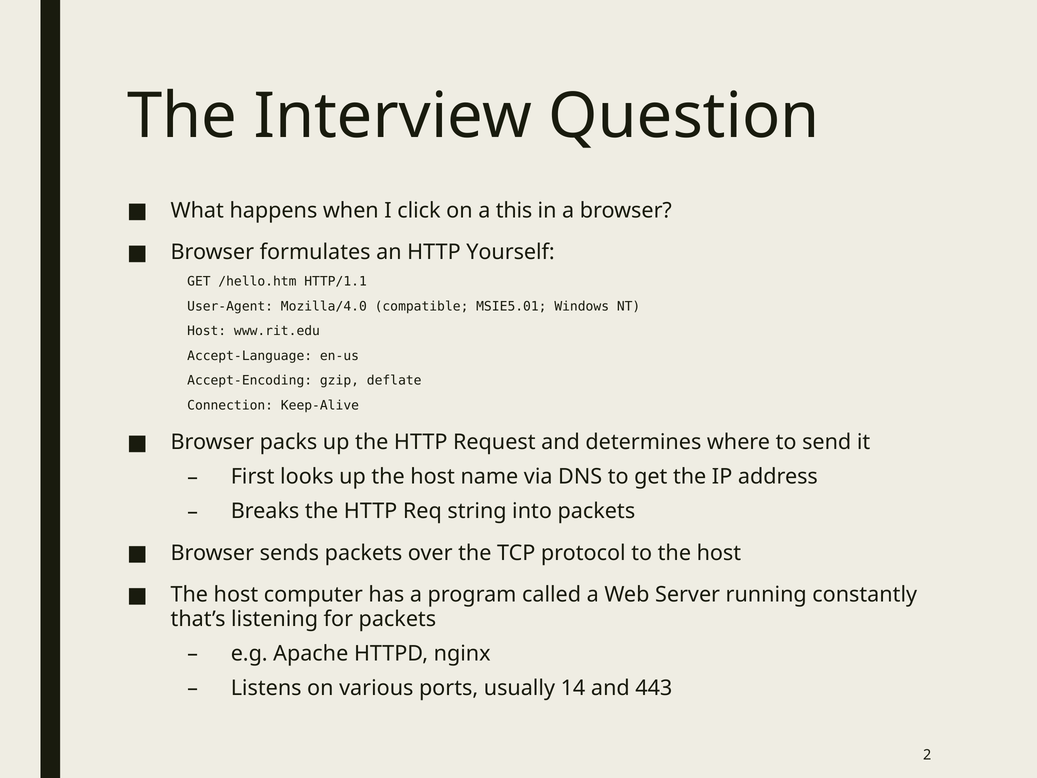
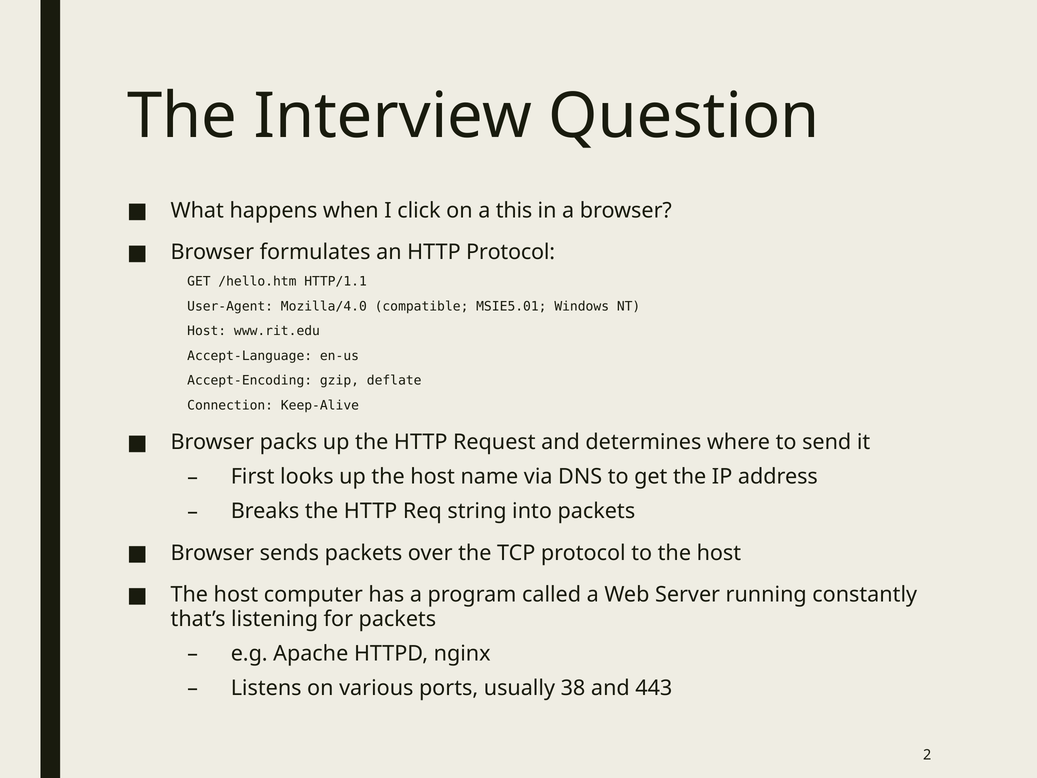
HTTP Yourself: Yourself -> Protocol (511, 252)
14: 14 -> 38 (573, 688)
